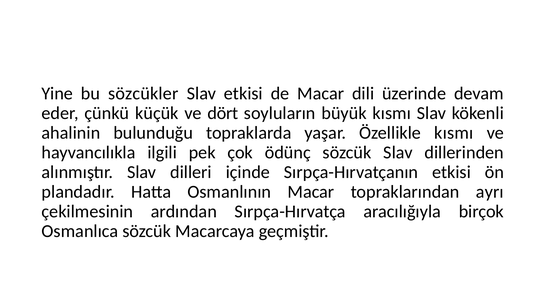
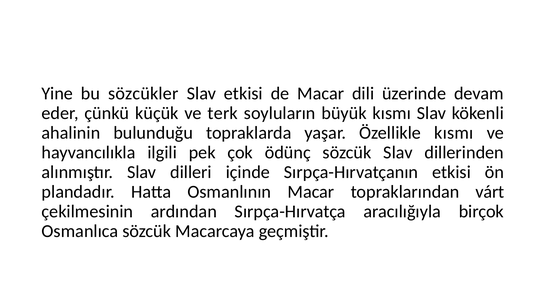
dört: dört -> terk (223, 113)
ayrı: ayrı -> várt (490, 192)
